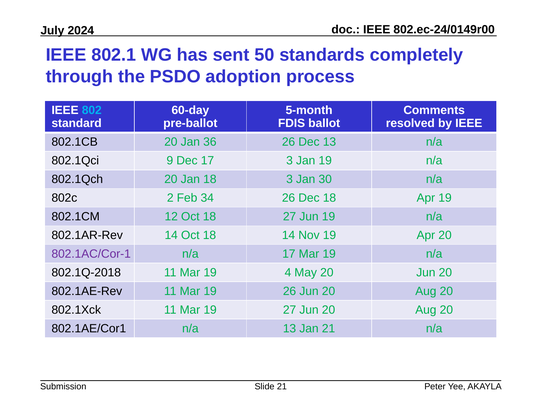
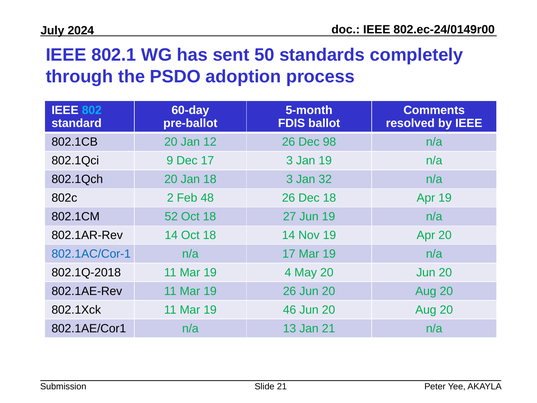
36: 36 -> 12 (210, 142)
Dec 13: 13 -> 98 (329, 142)
30: 30 -> 32 (325, 179)
34: 34 -> 48 (207, 198)
12: 12 -> 52 (171, 217)
802.1AC/Cor-1 colour: purple -> blue (91, 254)
19 27: 27 -> 46 (290, 310)
